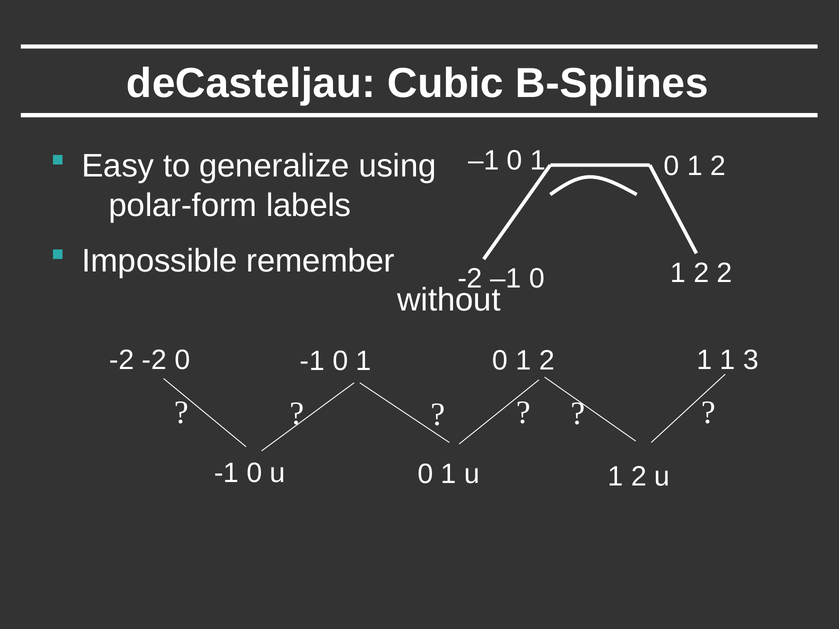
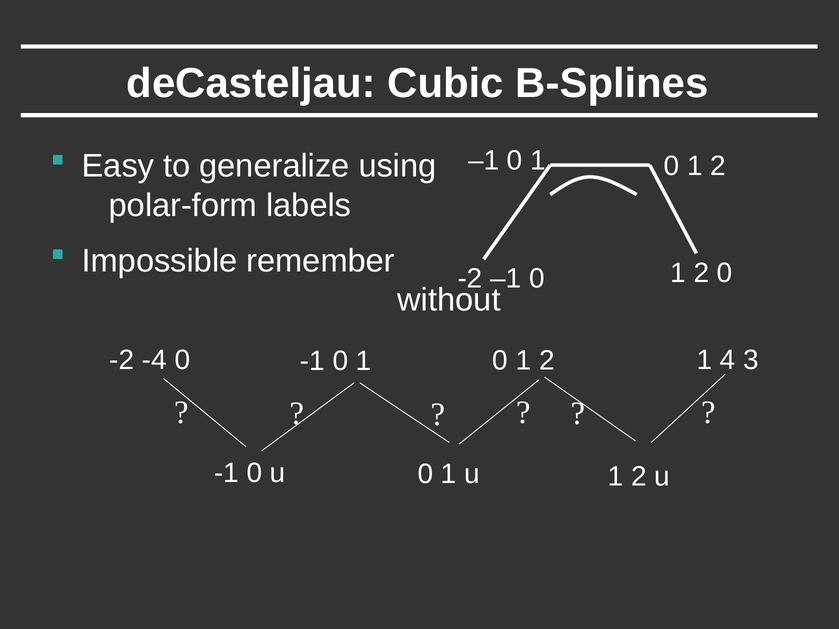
2 2: 2 -> 0 (725, 273)
-2 -2: -2 -> -4 (154, 360)
1 1: 1 -> 4 (728, 360)
